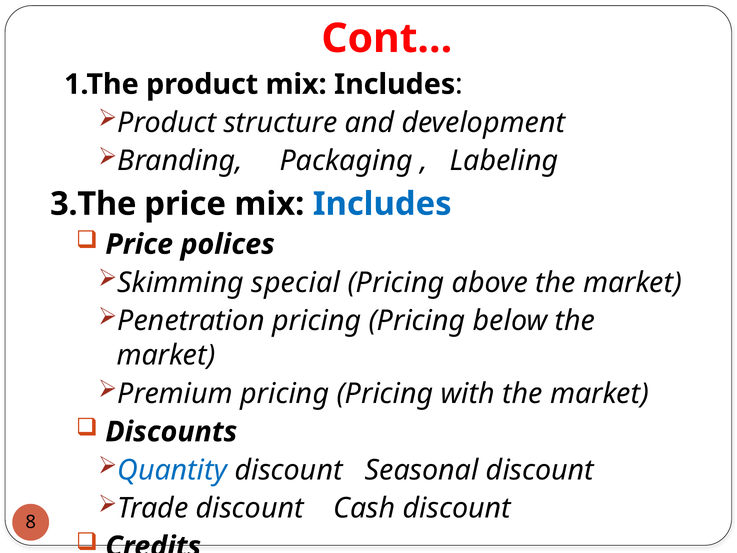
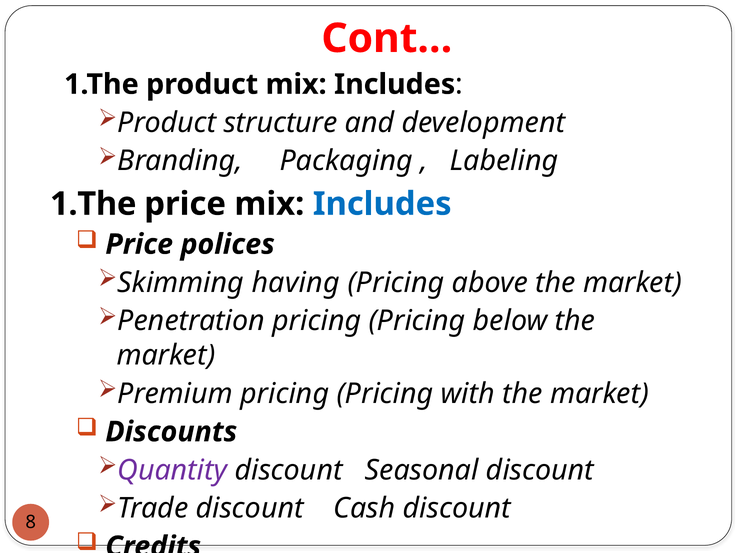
3.The: 3.The -> 1.The (93, 204)
special: special -> having (296, 282)
Quantity colour: blue -> purple (172, 470)
